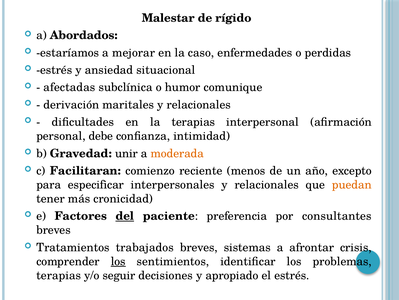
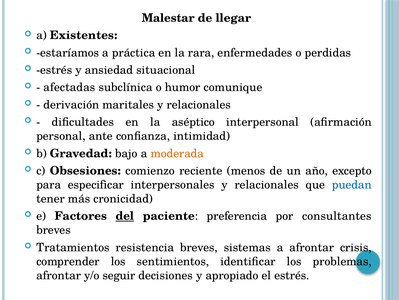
rígido: rígido -> llegar (233, 18)
Abordados: Abordados -> Existentes (84, 35)
mejorar: mejorar -> práctica (134, 53)
caso: caso -> rara (201, 53)
la terapias: terapias -> aséptico (193, 122)
debe: debe -> ante (101, 136)
unir: unir -> bajo (126, 153)
Facilitaran: Facilitaran -> Obsesiones (85, 170)
puedan colour: orange -> blue (352, 184)
trabajados: trabajados -> resistencia (145, 247)
los underline: present -> none (118, 261)
terapias: terapias -> afrontar (59, 275)
